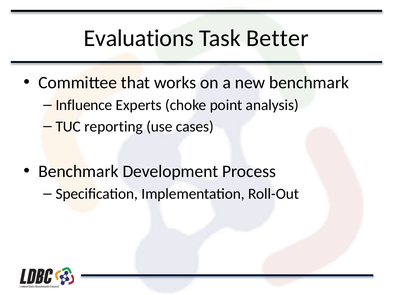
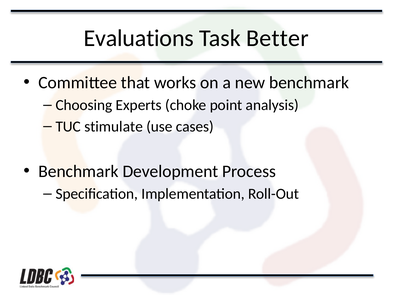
Influence: Influence -> Choosing (84, 105)
reporting: reporting -> stimulate (114, 126)
